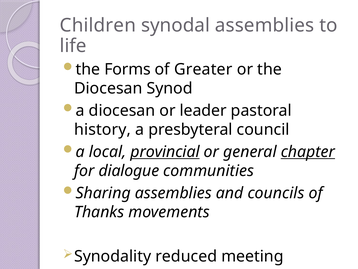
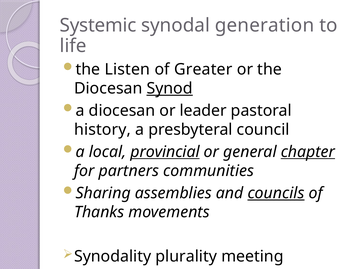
Children: Children -> Systemic (98, 25)
synodal assemblies: assemblies -> generation (265, 25)
Forms: Forms -> Listen (127, 69)
Synod underline: none -> present (170, 88)
dialogue: dialogue -> partners (129, 171)
councils underline: none -> present (276, 193)
reduced: reduced -> plurality (186, 256)
